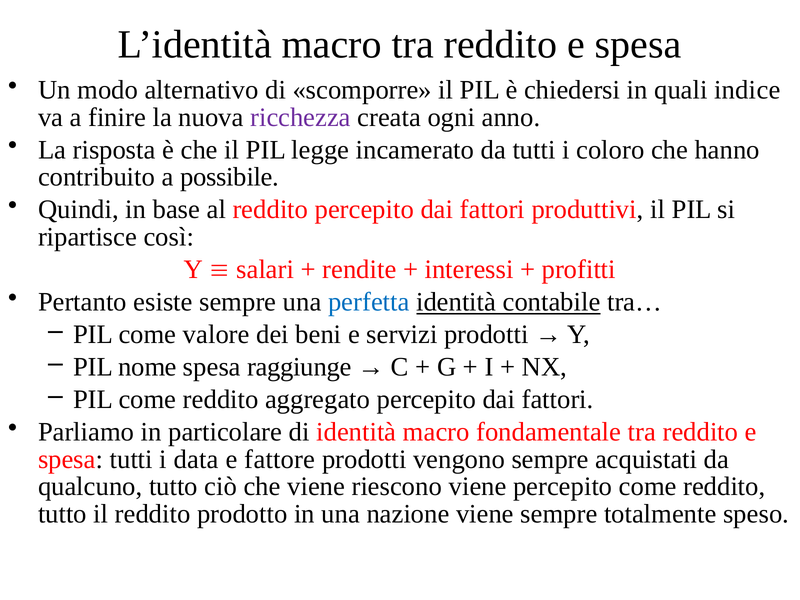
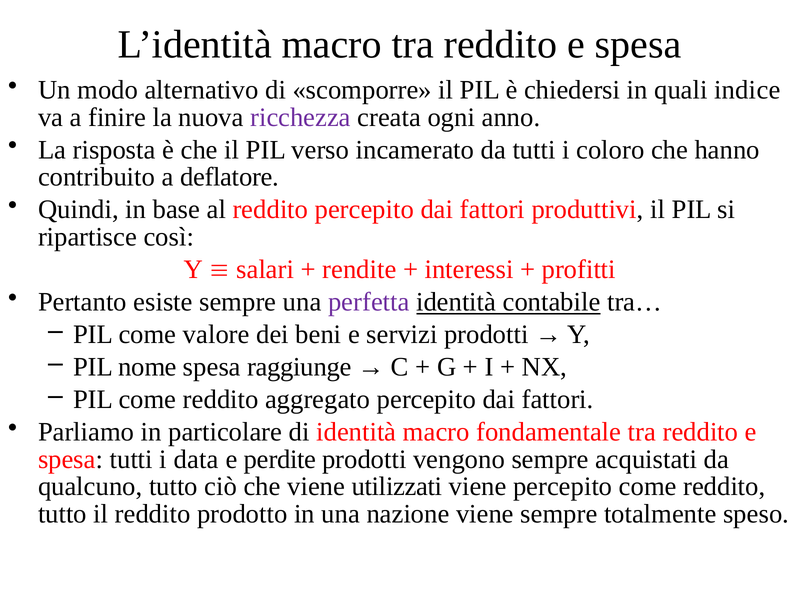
legge: legge -> verso (320, 150)
possibile: possibile -> deflatore (230, 177)
perfetta colour: blue -> purple (369, 302)
fattore: fattore -> perdite (280, 459)
riescono: riescono -> utilizzati (397, 487)
